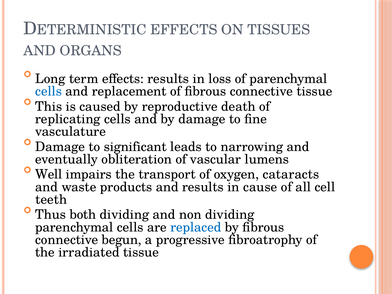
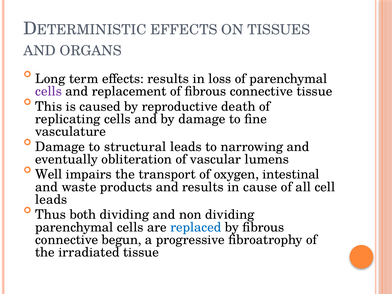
cells colour: blue -> purple (49, 91)
significant: significant -> structural (135, 147)
cataracts: cataracts -> intestinal (291, 174)
teeth: teeth -> leads (51, 200)
